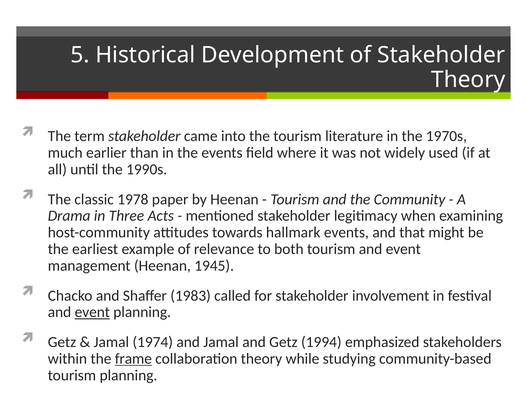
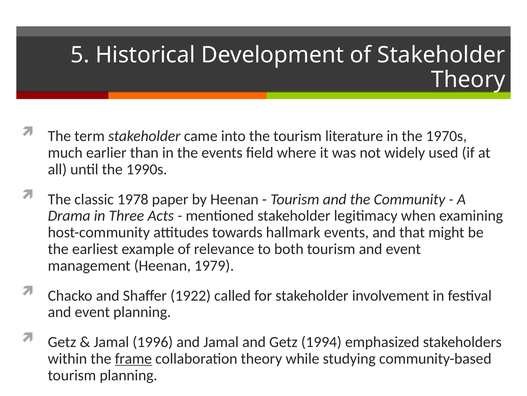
1945: 1945 -> 1979 (214, 265)
1983: 1983 -> 1922 (191, 295)
event underline: present -> none (92, 312)
1974: 1974 -> 1996 (153, 341)
